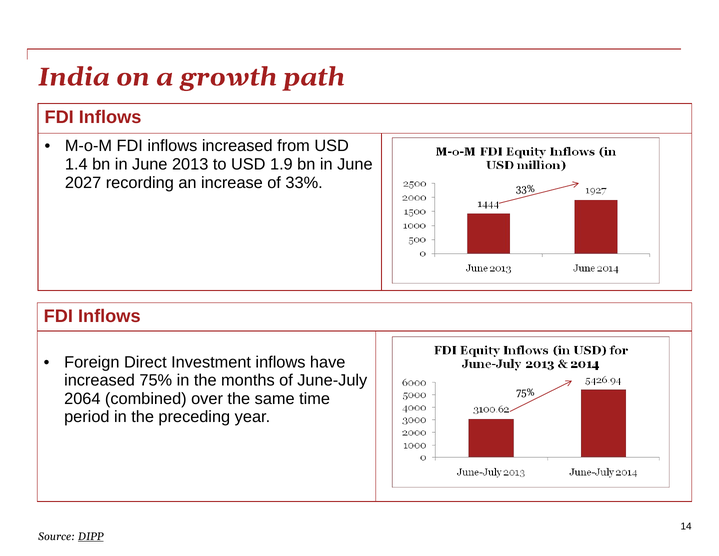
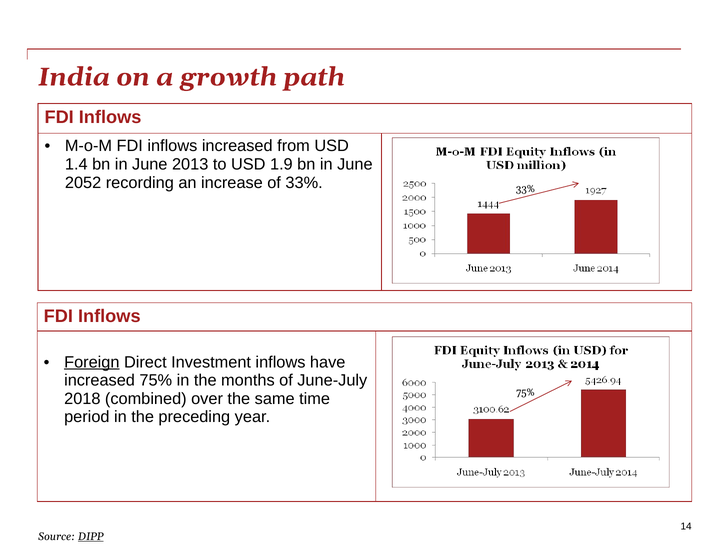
2027: 2027 -> 2052 (83, 183)
Foreign underline: none -> present (92, 362)
2064: 2064 -> 2018 (82, 398)
